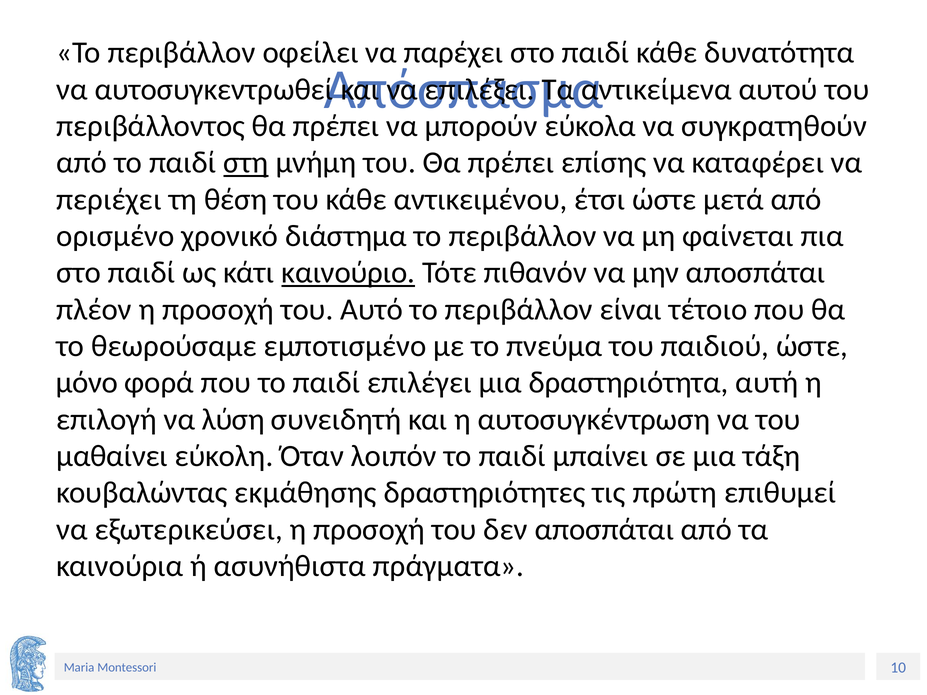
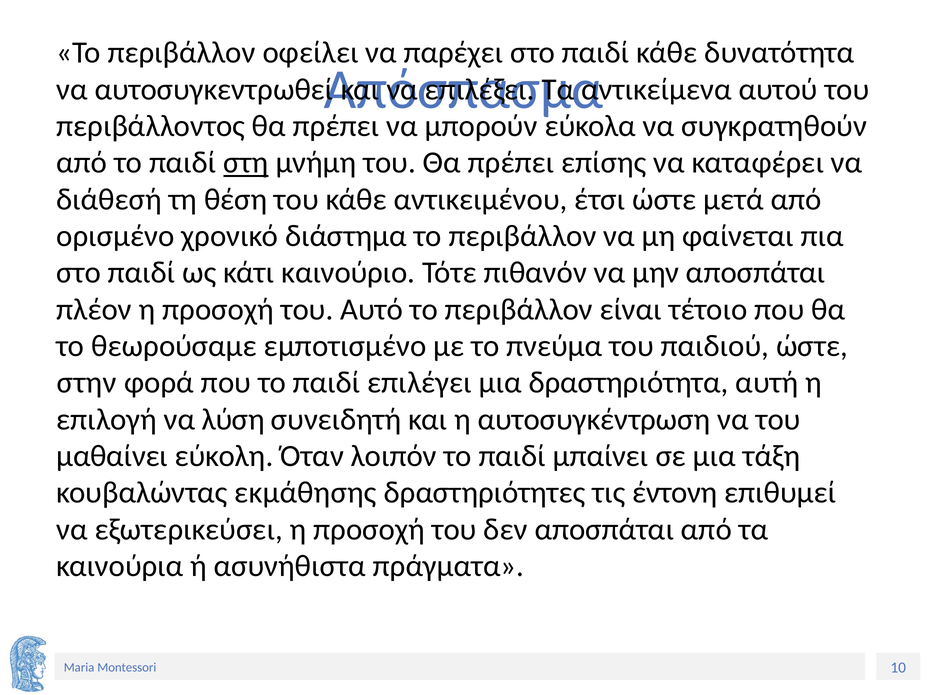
περιέχει: περιέχει -> διάθεσή (109, 200)
καινούριο underline: present -> none (348, 273)
μόνο: μόνο -> στην (87, 383)
πρώτη: πρώτη -> έντονη (675, 493)
